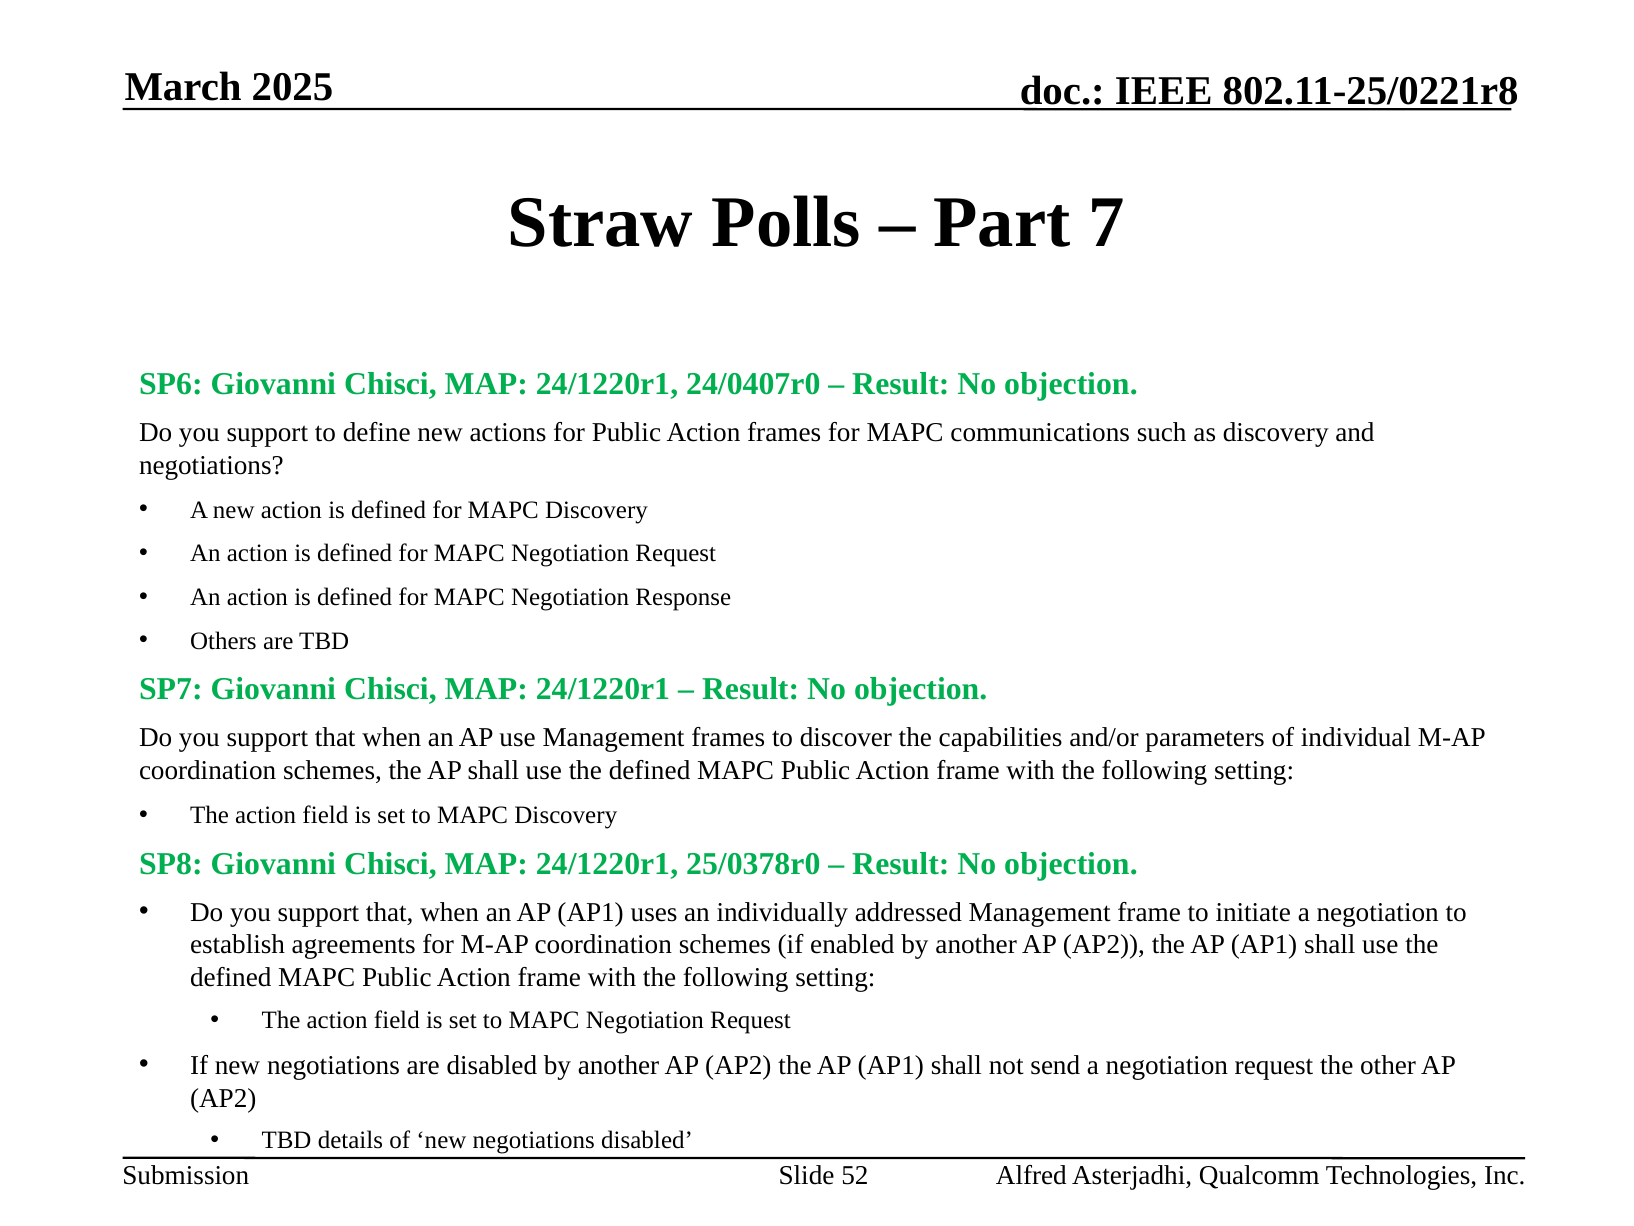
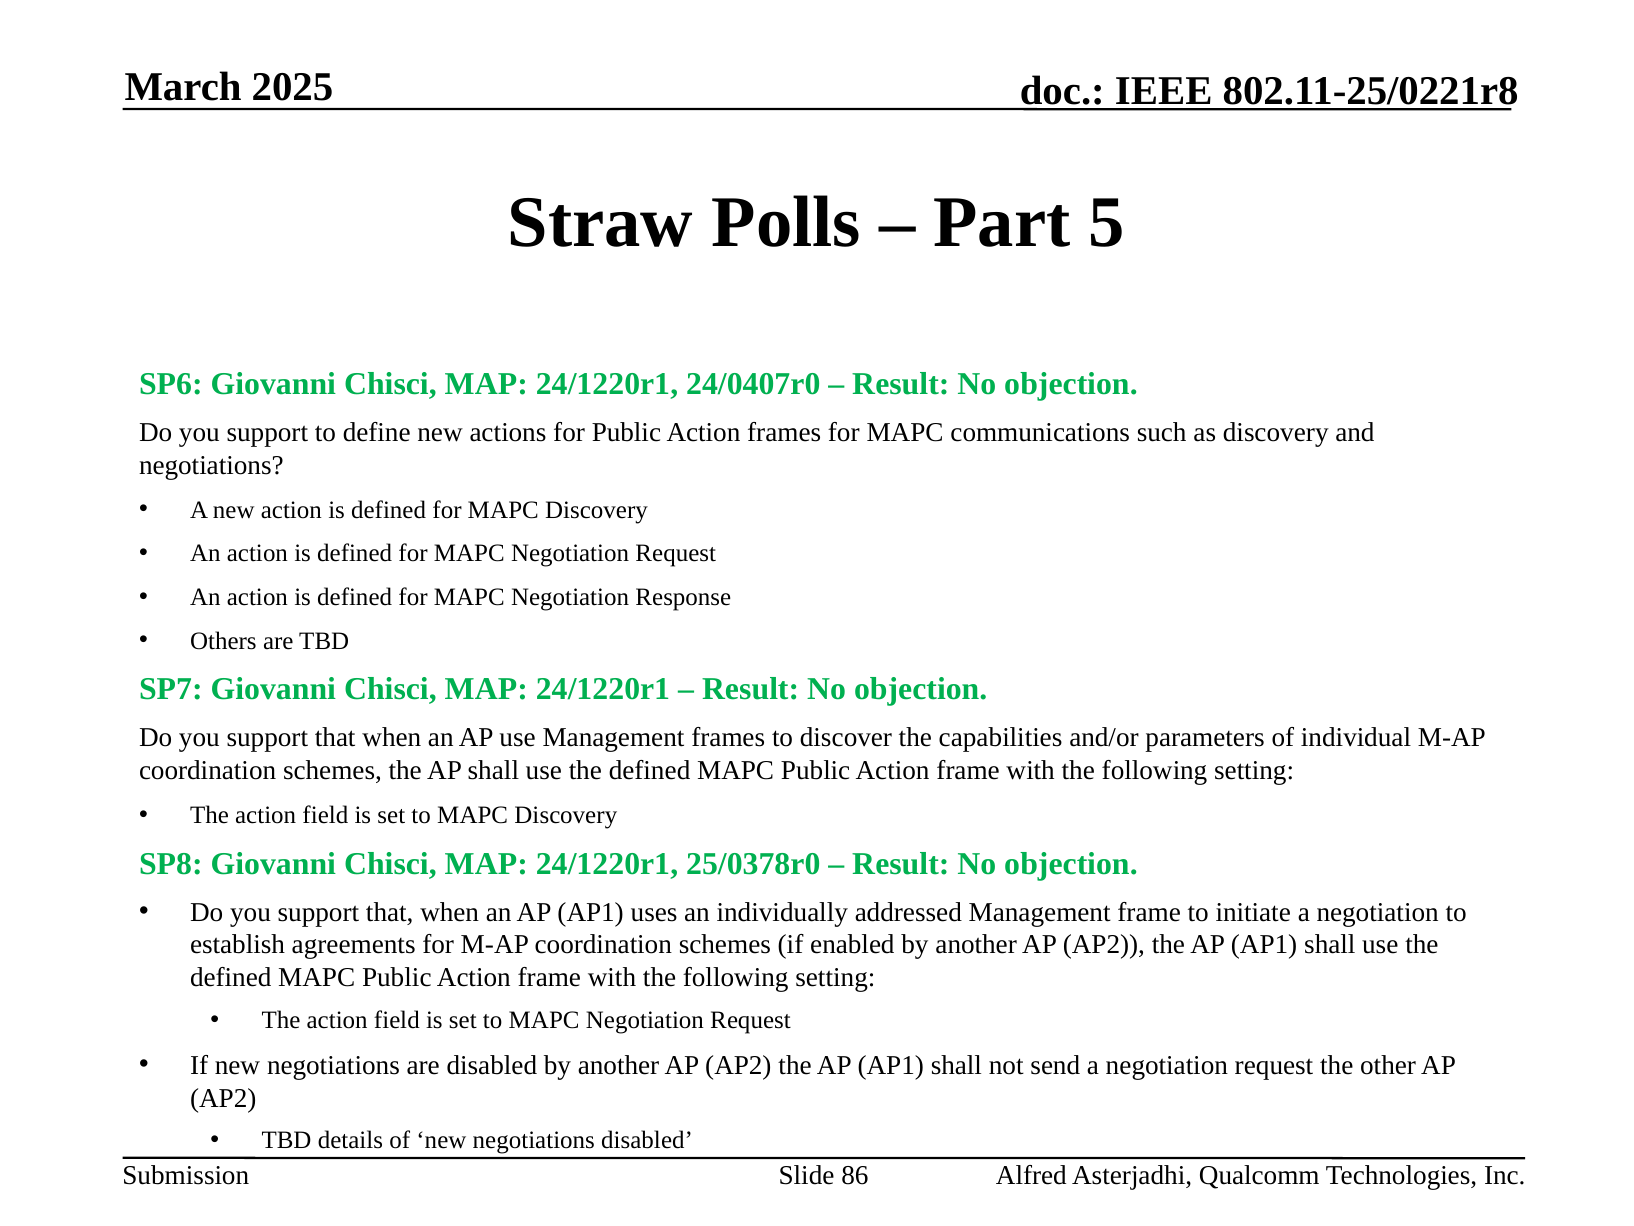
7: 7 -> 5 (1107, 223)
52: 52 -> 86 (855, 1175)
